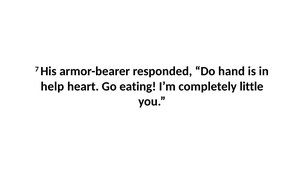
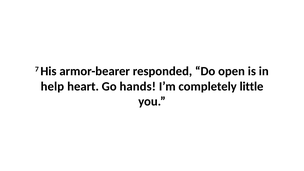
hand: hand -> open (232, 71)
eating: eating -> hands (138, 86)
